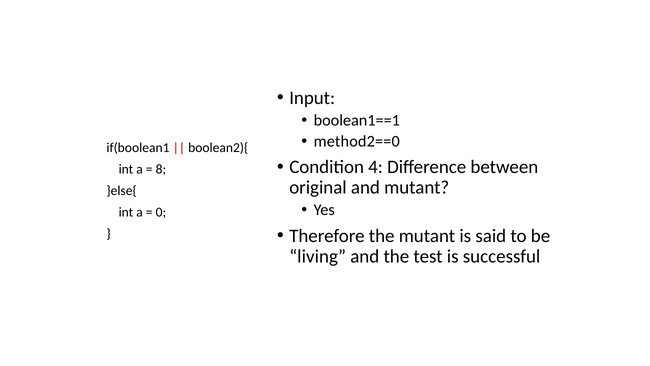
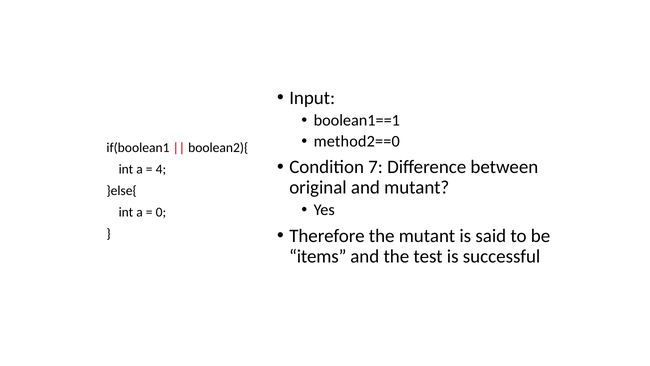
4: 4 -> 7 (376, 167)
8: 8 -> 4 (161, 169)
living: living -> items (318, 256)
